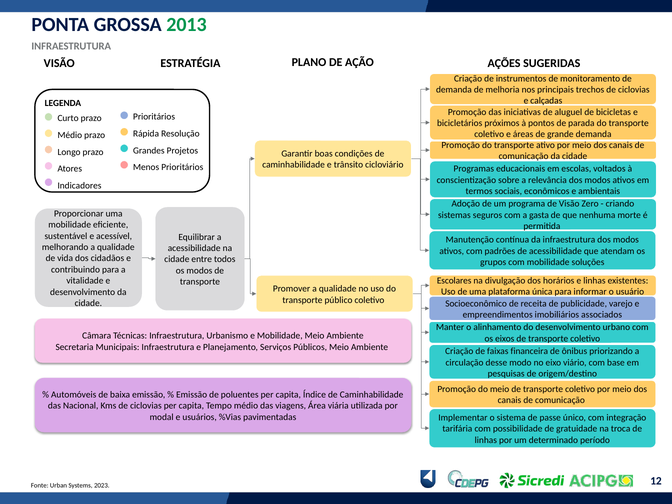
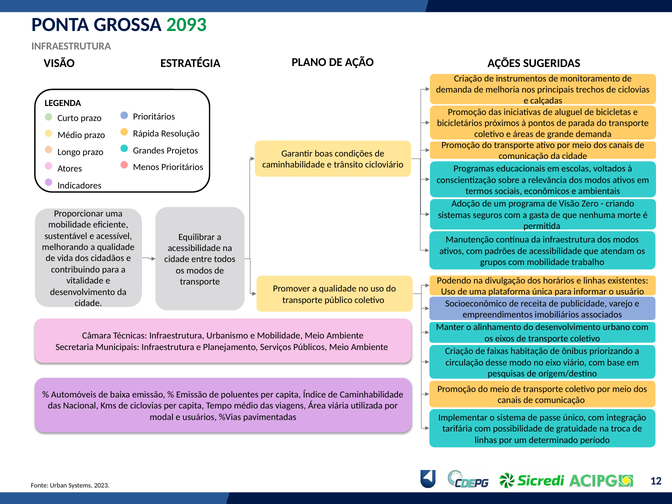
2013: 2013 -> 2093 (186, 25)
soluções: soluções -> trabalho (588, 262)
Escolares: Escolares -> Podendo (454, 280)
financeira: financeira -> habitação (529, 351)
